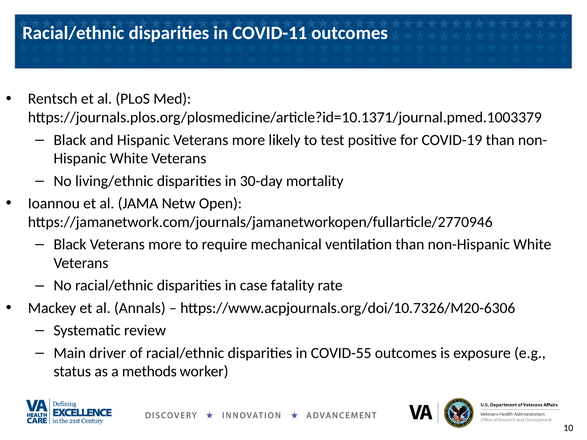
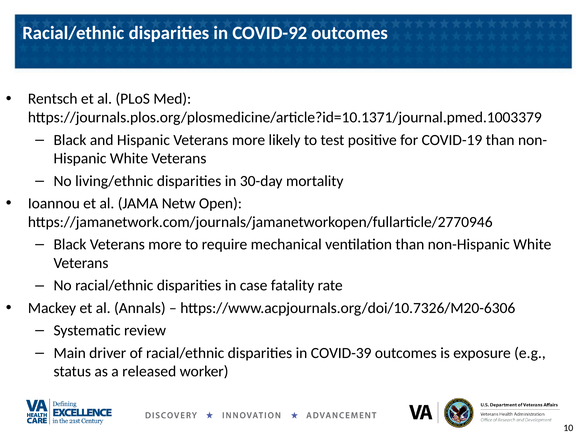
COVID-11: COVID-11 -> COVID-92 (270, 33)
COVID-55: COVID-55 -> COVID-39 (341, 353)
methods: methods -> released (149, 372)
